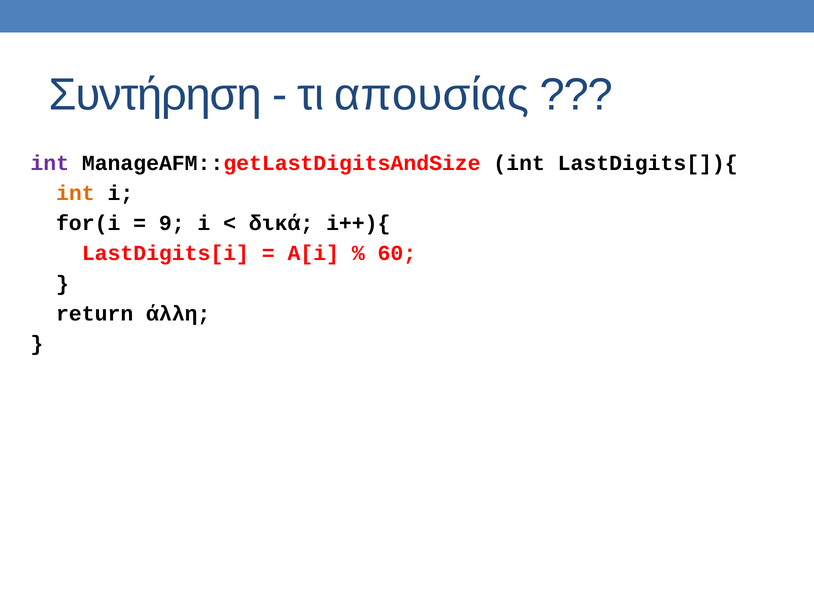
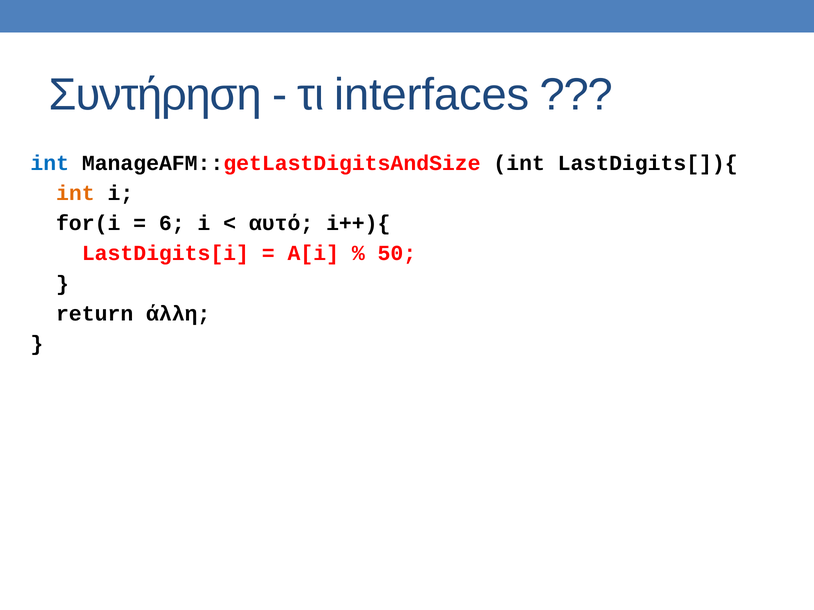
απουσίας: απουσίας -> interfaces (432, 95)
int colour: purple -> blue (50, 163)
9: 9 -> 6 (172, 224)
δικά: δικά -> αυτό (281, 224)
60: 60 -> 50 (397, 254)
